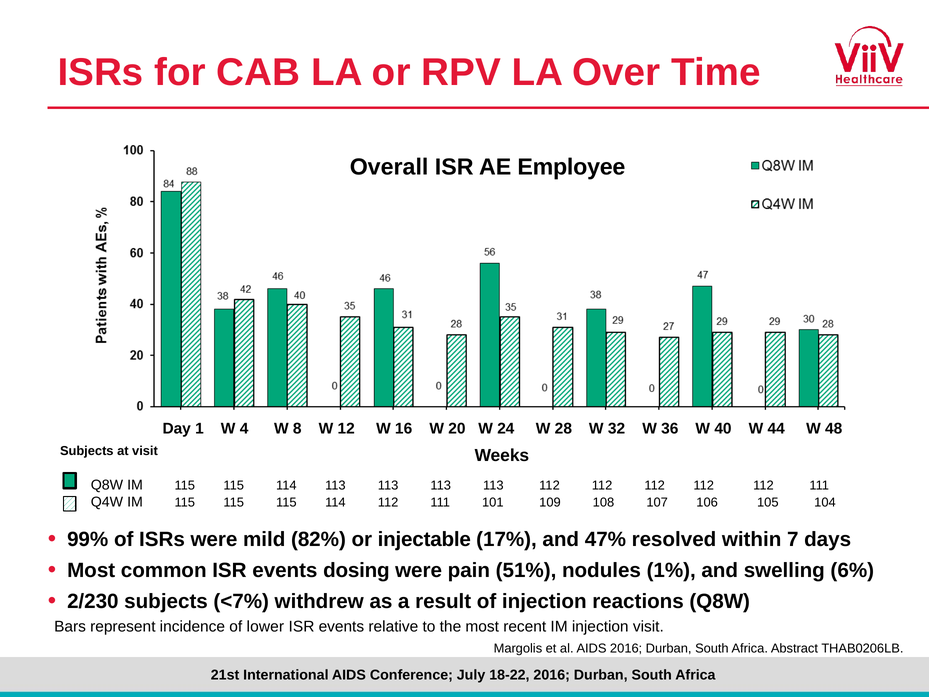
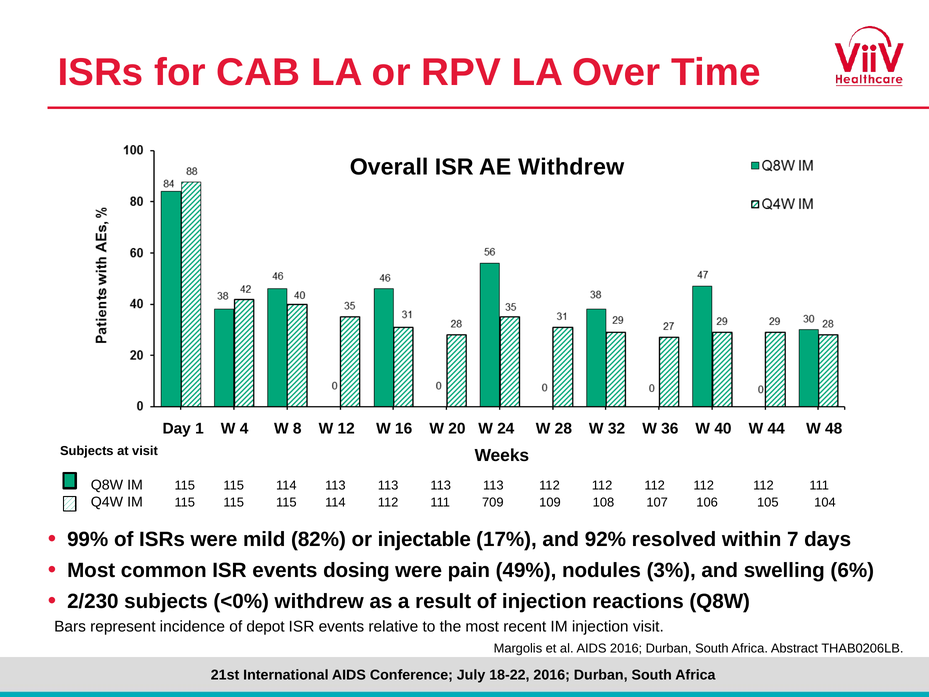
AE Employee: Employee -> Withdrew (571, 167)
101: 101 -> 709 (493, 502)
47%: 47% -> 92% (605, 539)
51%: 51% -> 49% (526, 570)
1%: 1% -> 3% (671, 570)
<7%: <7% -> <0% (241, 601)
lower: lower -> depot (266, 627)
